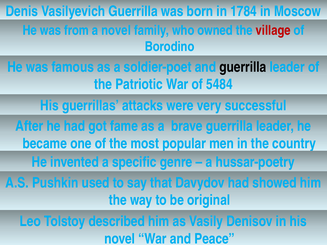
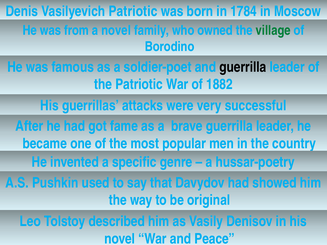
Vasilyevich Guerrilla: Guerrilla -> Patriotic (133, 11)
village colour: red -> green (273, 30)
5484: 5484 -> 1882 (219, 84)
